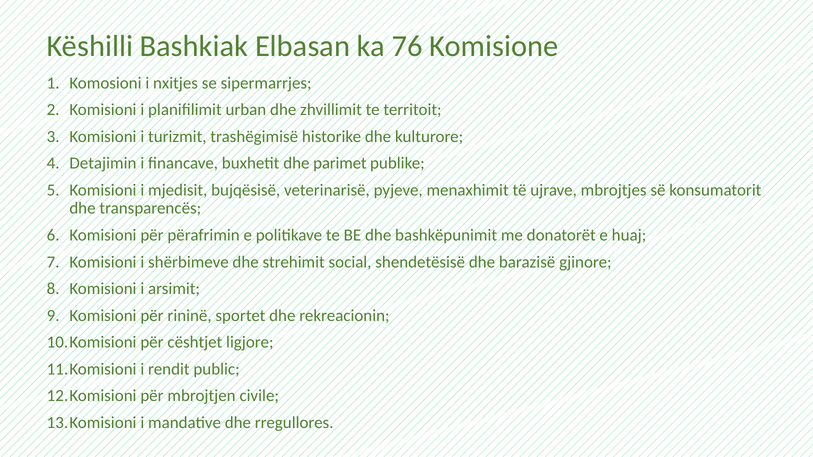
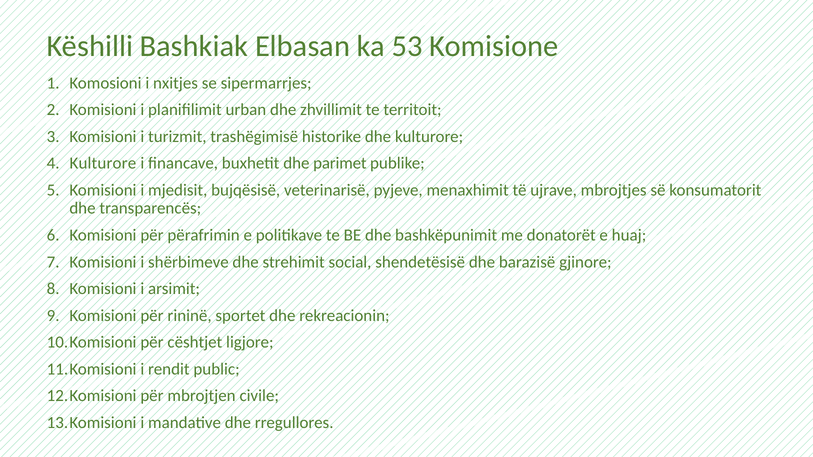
76: 76 -> 53 (407, 46)
Detajimin: Detajimin -> Kulturore (103, 163)
